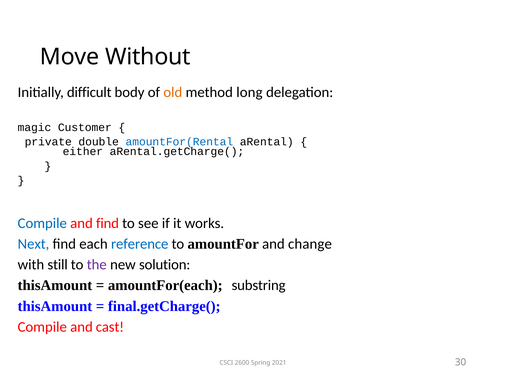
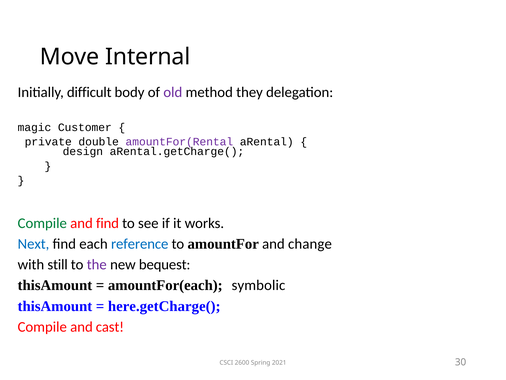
Without: Without -> Internal (148, 57)
old colour: orange -> purple (173, 92)
long: long -> they (250, 92)
amountFor(Rental colour: blue -> purple (179, 142)
either: either -> design (83, 151)
Compile colour: blue -> green (42, 223)
solution: solution -> bequest (165, 264)
substring: substring -> symbolic (258, 285)
final.getCharge(: final.getCharge( -> here.getCharge( (164, 306)
